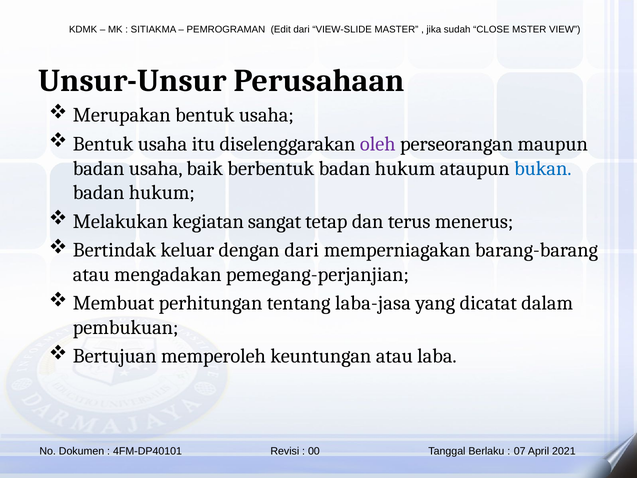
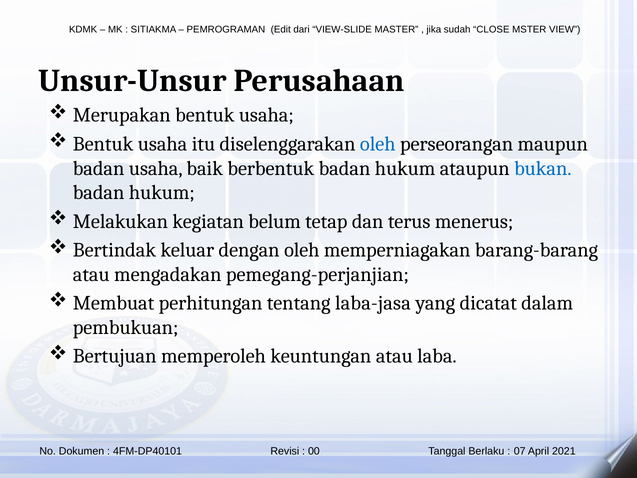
oleh colour: purple -> blue (378, 144)
sangat: sangat -> belum (275, 221)
dengan dari: dari -> oleh (302, 250)
